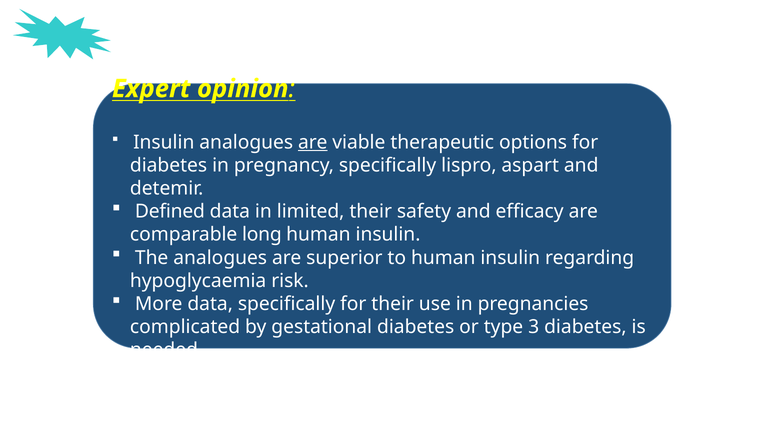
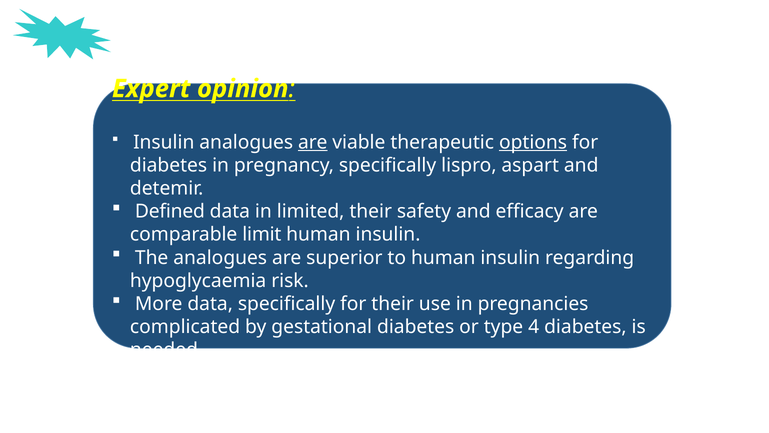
options underline: none -> present (533, 142)
long: long -> limit (262, 234)
3: 3 -> 4 (534, 327)
